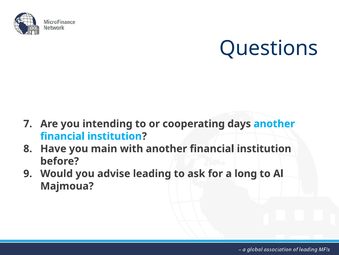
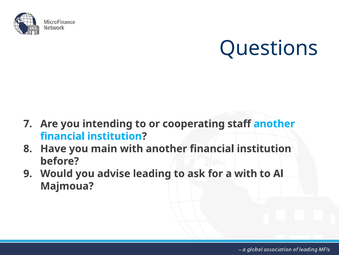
days: days -> staff (239, 123)
a long: long -> with (246, 173)
